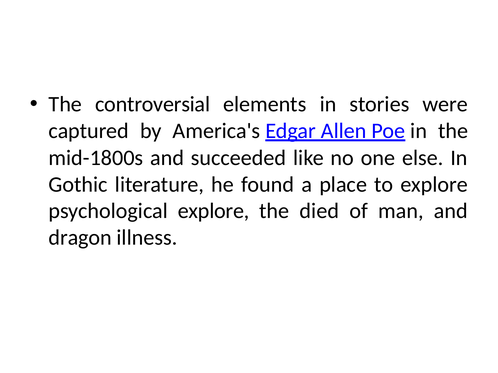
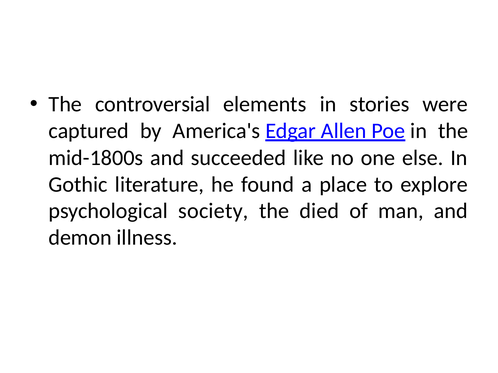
psychological explore: explore -> society (213, 211)
dragon: dragon -> demon (80, 238)
